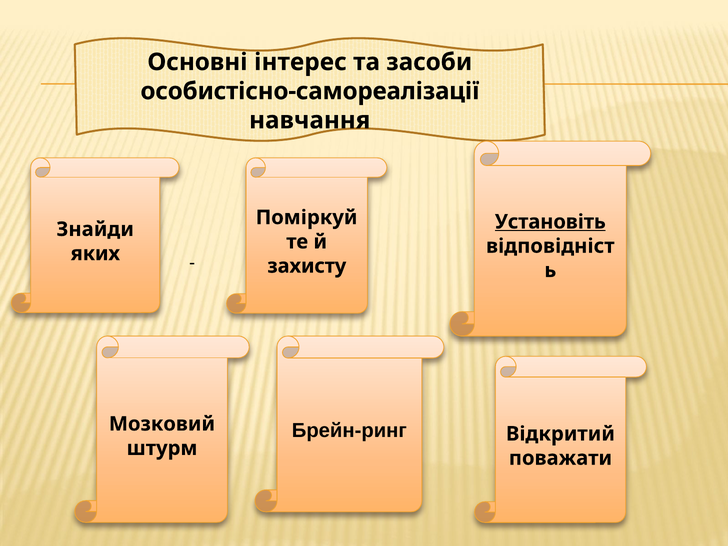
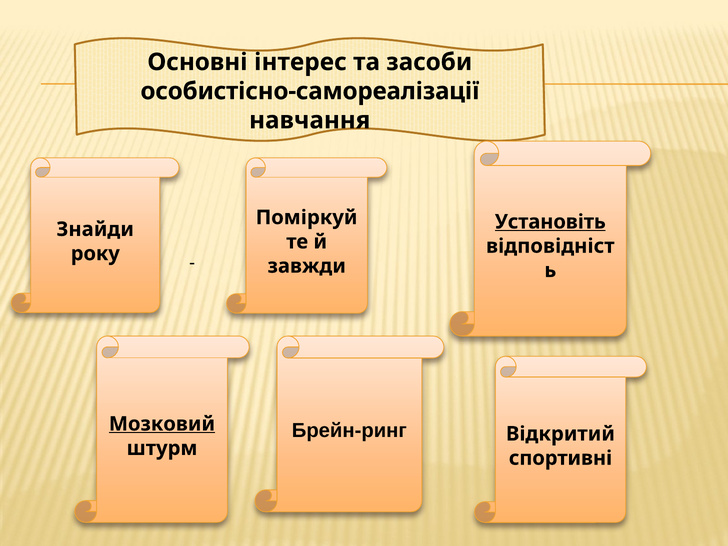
яких: яких -> року (95, 254)
захисту: захисту -> завжди (307, 266)
Мозковий underline: none -> present (162, 424)
поважати: поважати -> спортивні (561, 458)
